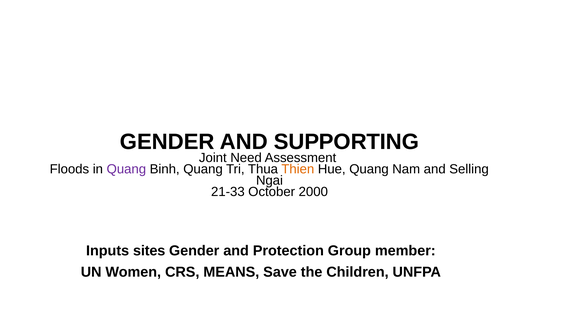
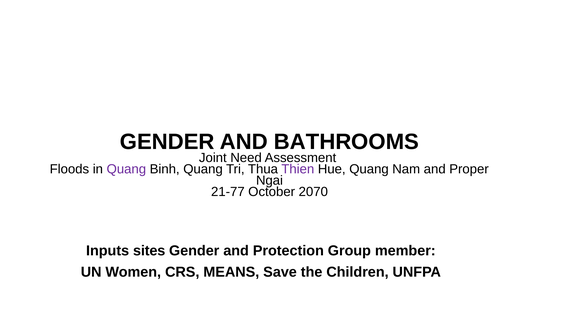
SUPPORTING: SUPPORTING -> BATHROOMS (346, 142)
Thien colour: orange -> purple (298, 169)
Selling: Selling -> Proper (469, 169)
21-33: 21-33 -> 21-77 (228, 192)
2000: 2000 -> 2070 (313, 192)
